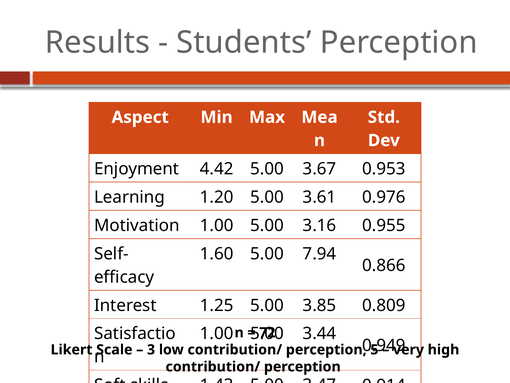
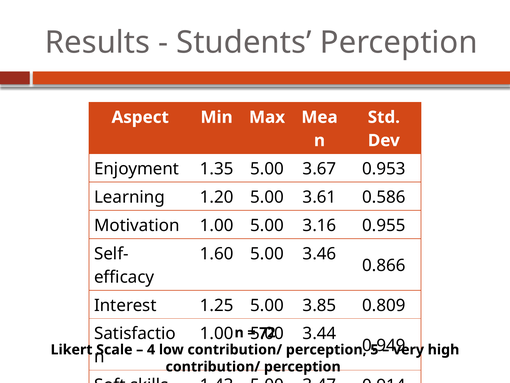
4.42: 4.42 -> 1.35 (217, 169)
0.976: 0.976 -> 0.586 (384, 197)
7.94: 7.94 -> 3.46 (320, 253)
3: 3 -> 4 (151, 349)
